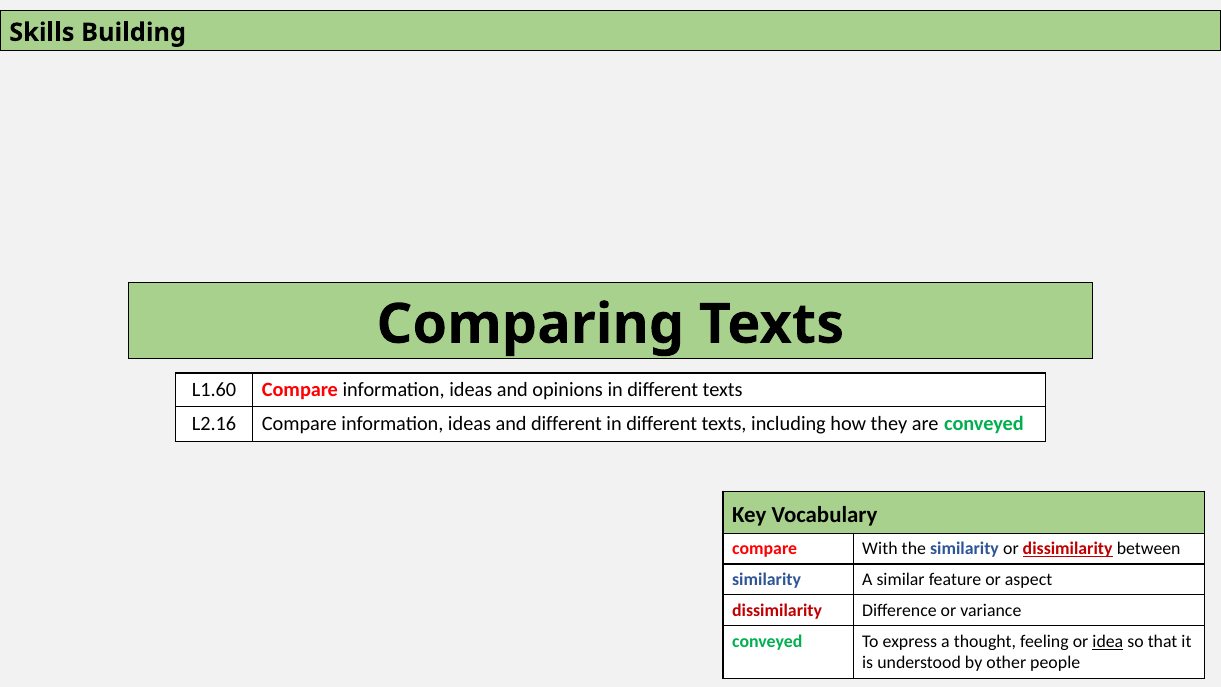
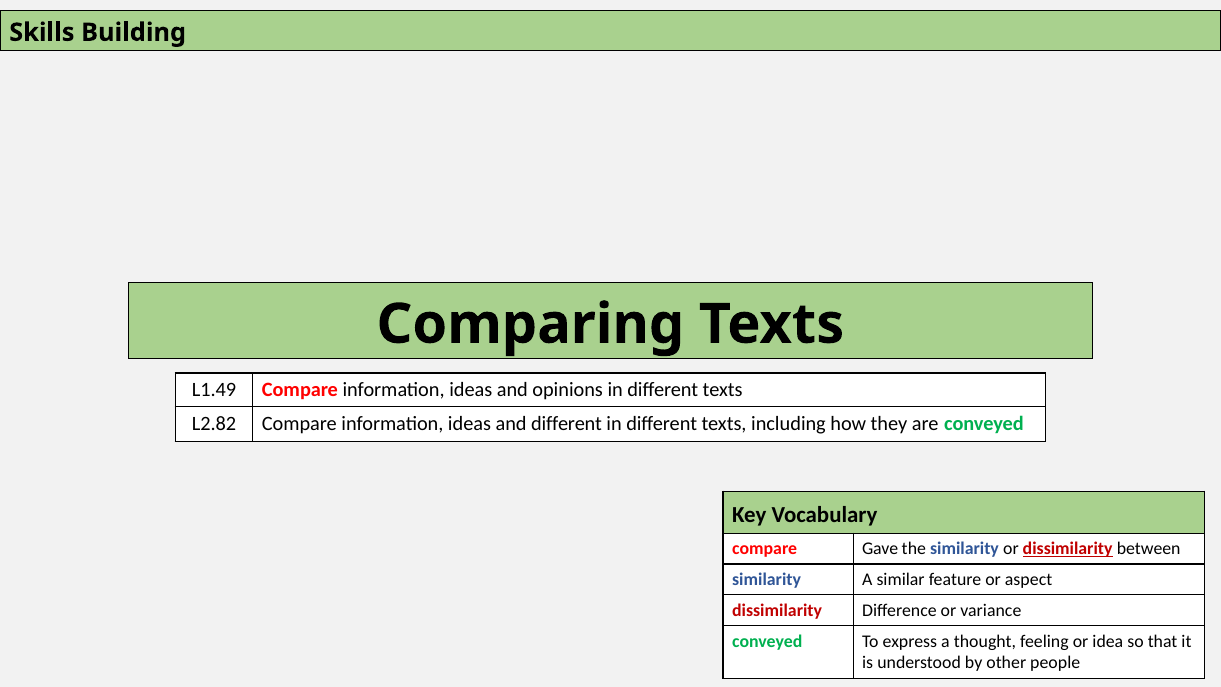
L1.60: L1.60 -> L1.49 (214, 390)
L2.16: L2.16 -> L2.82 (214, 424)
With: With -> Gave (880, 549)
idea underline: present -> none (1108, 641)
